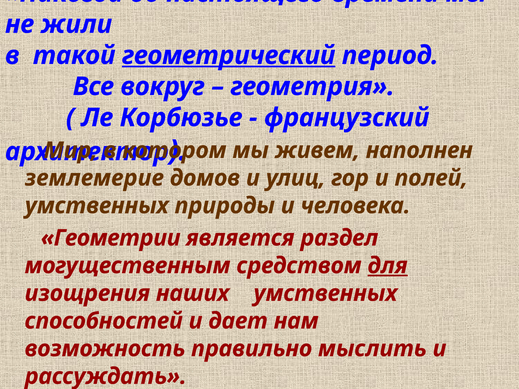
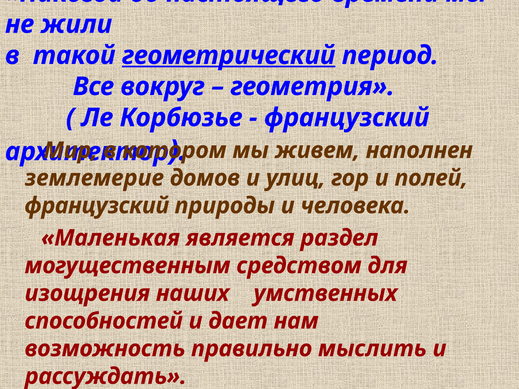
умственных: умственных -> французский (97, 206)
Геометрии: Геометрии -> Маленькая (111, 238)
для underline: present -> none (388, 266)
